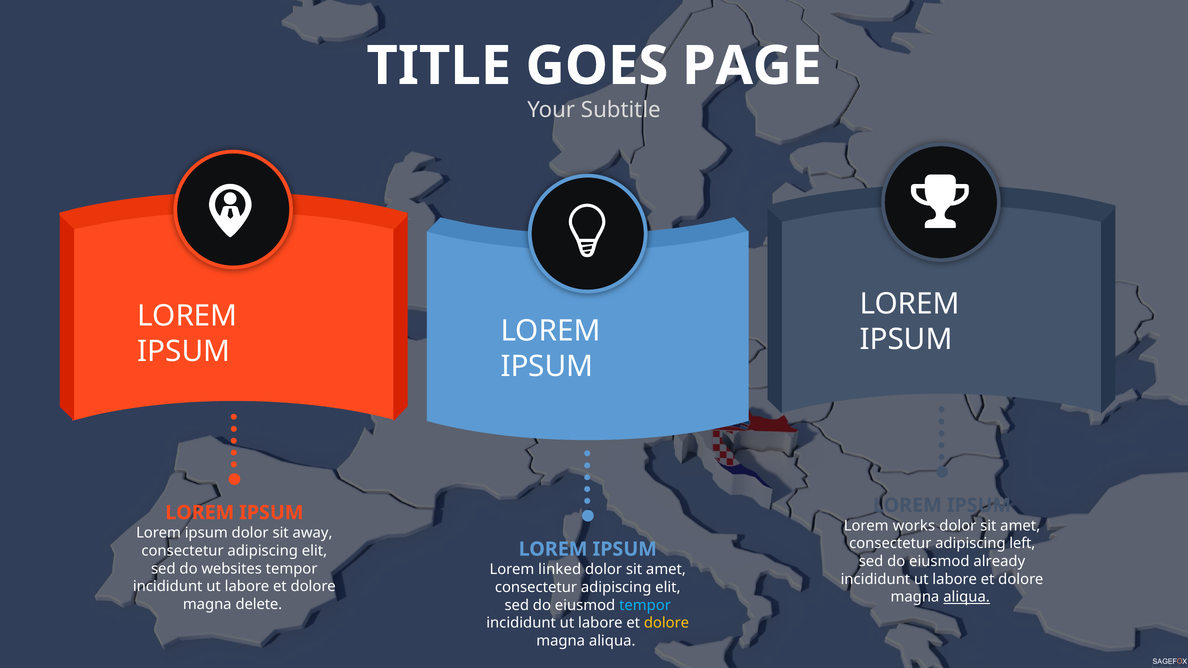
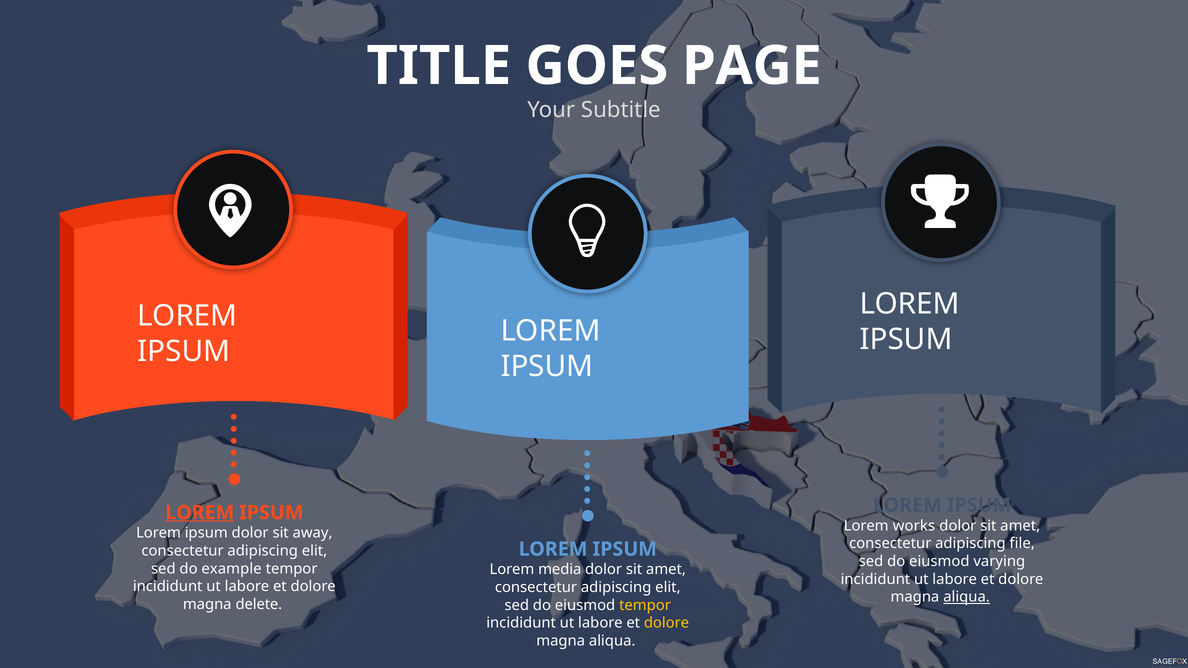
LOREM underline: none -> present (200, 513)
left: left -> file (1022, 544)
already: already -> varying (999, 562)
websites: websites -> example (232, 569)
linked: linked -> media (560, 570)
tempor colour: light blue -> yellow (645, 605)
